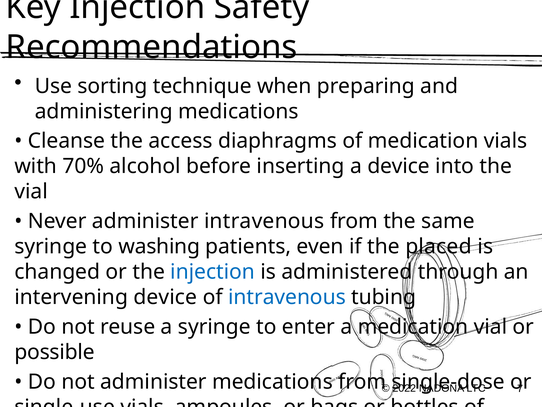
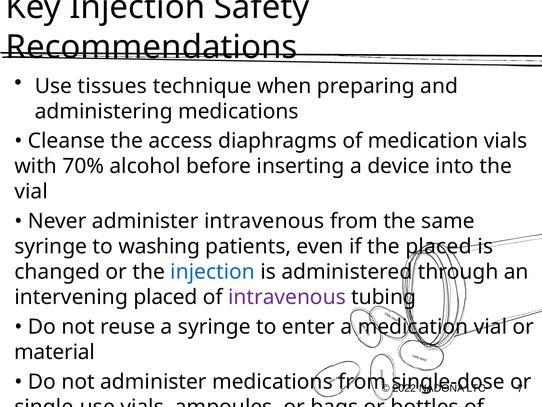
sorting: sorting -> tissues (112, 86)
intervening device: device -> placed (165, 297)
intravenous colour: blue -> purple (287, 297)
possible: possible -> material (55, 352)
